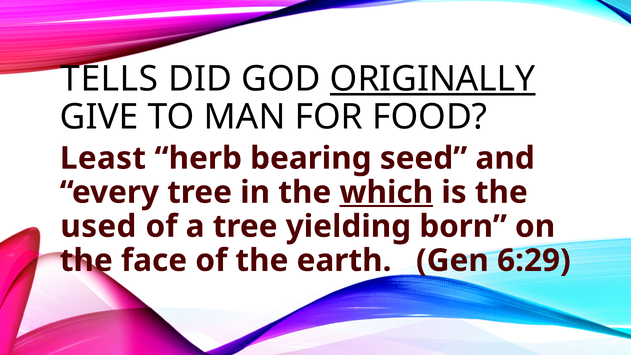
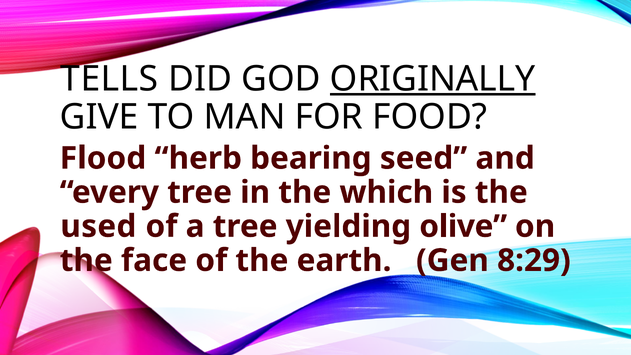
Least: Least -> Flood (103, 158)
which underline: present -> none (386, 192)
born: born -> olive (463, 226)
6:29: 6:29 -> 8:29 (534, 260)
